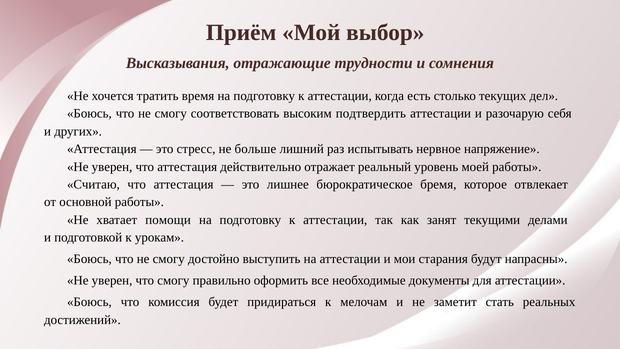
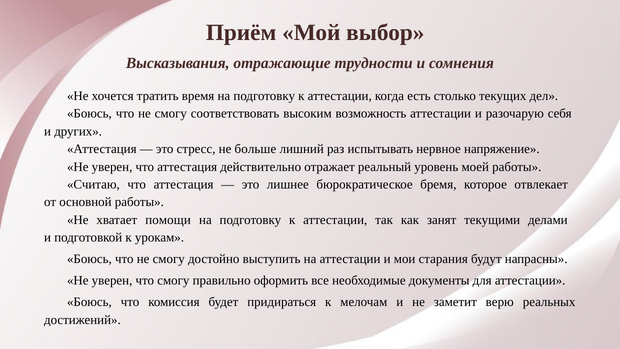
подтвердить: подтвердить -> возможность (371, 114)
стать: стать -> верю (500, 302)
